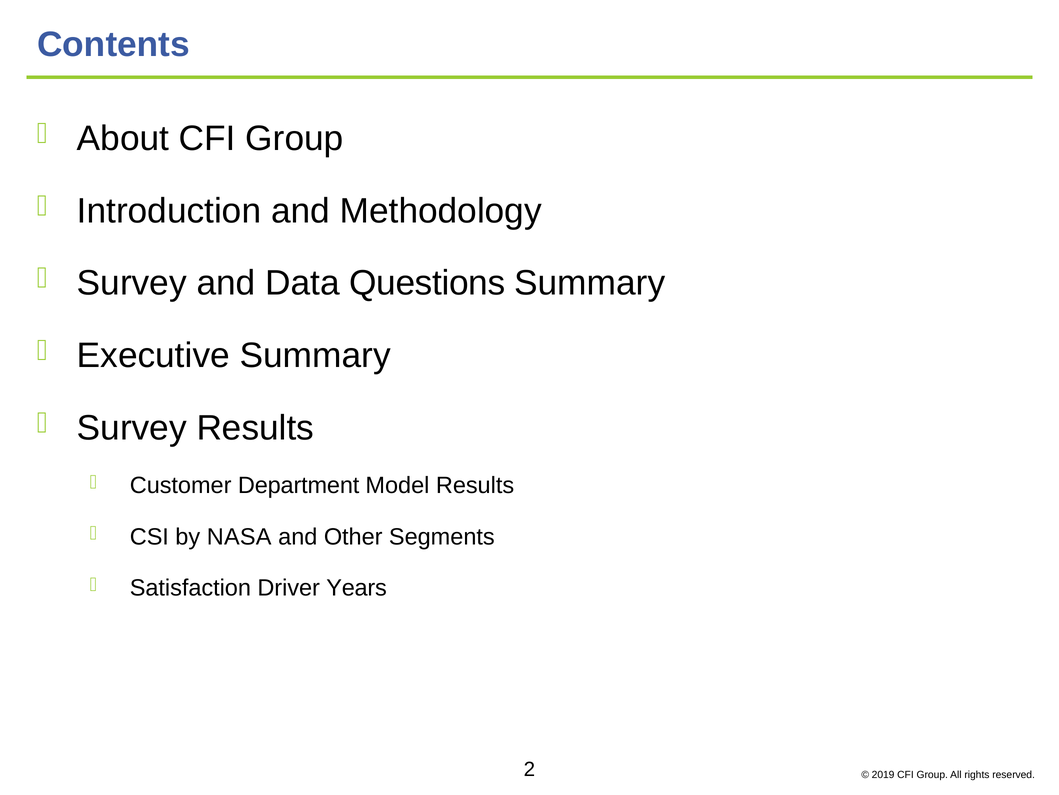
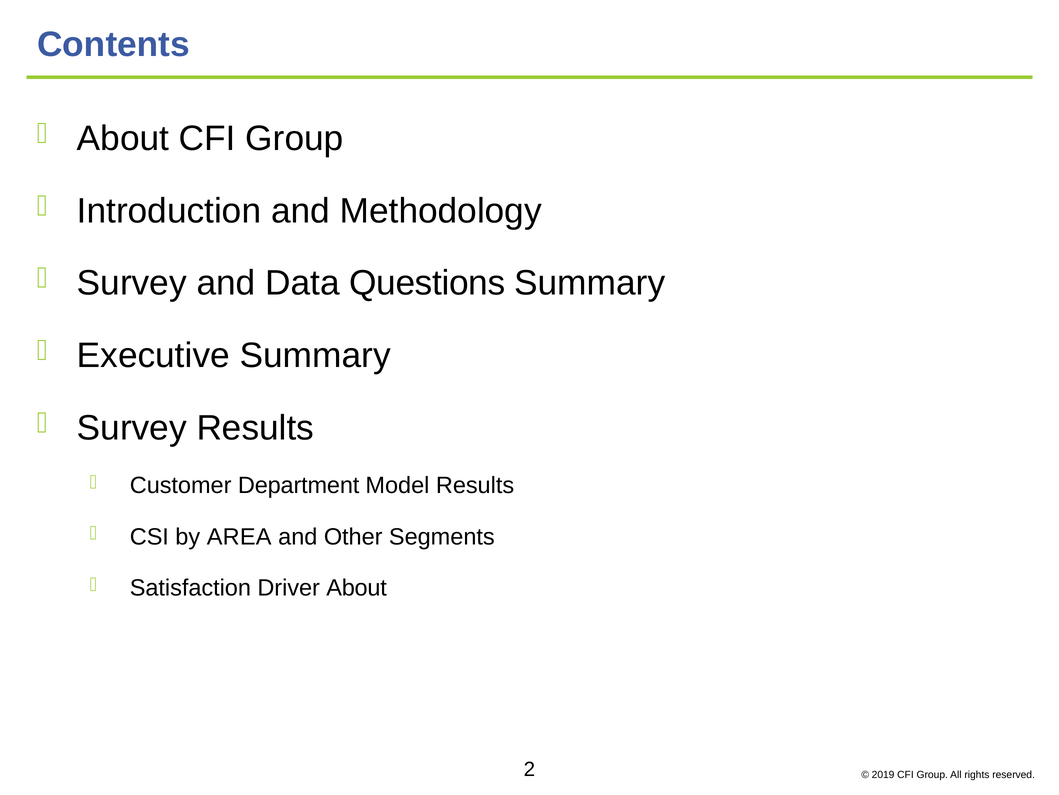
NASA: NASA -> AREA (239, 536)
Driver Years: Years -> About (357, 587)
